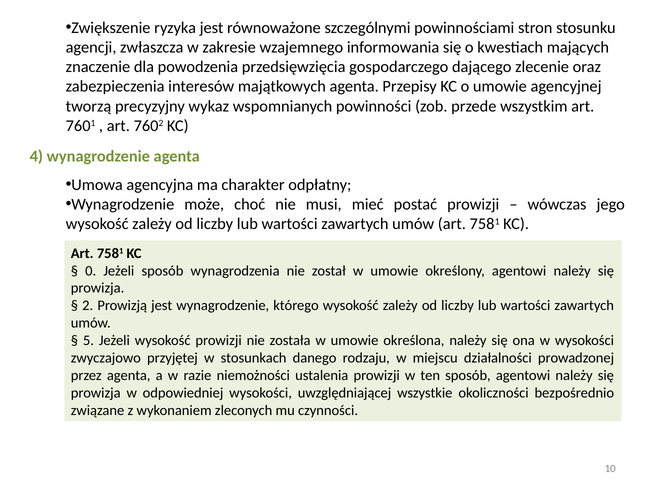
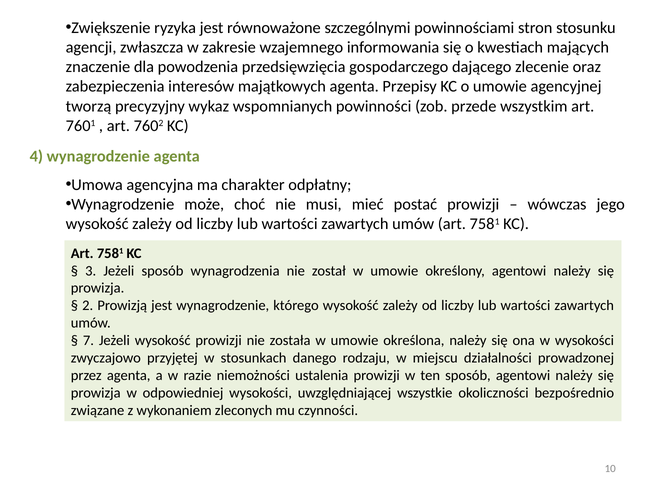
0: 0 -> 3 (91, 271)
5: 5 -> 7 (88, 341)
